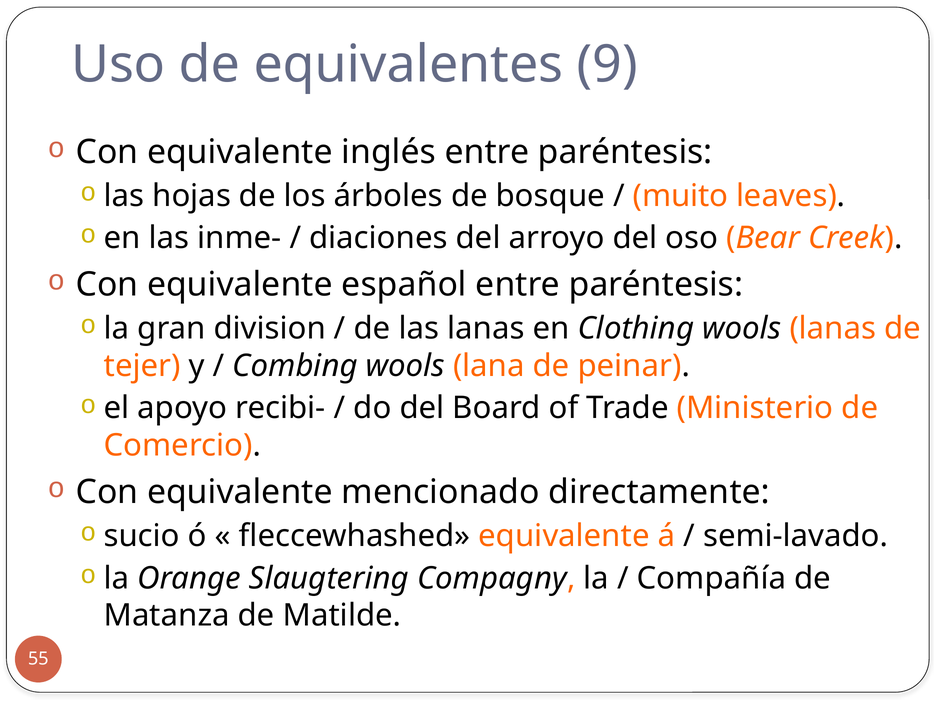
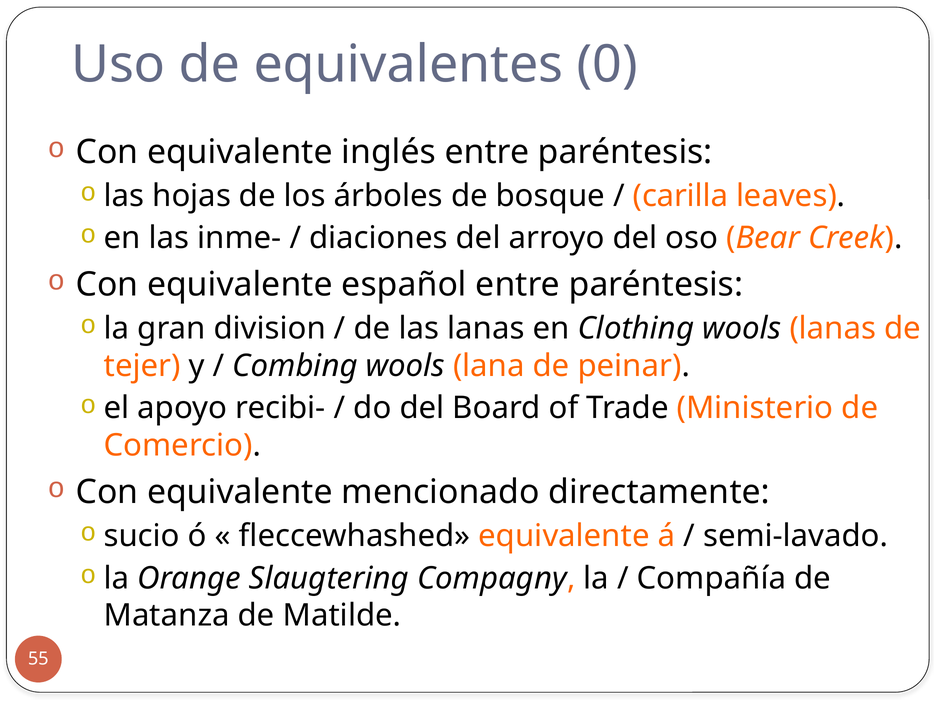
9: 9 -> 0 (607, 64)
muito: muito -> carilla (681, 196)
